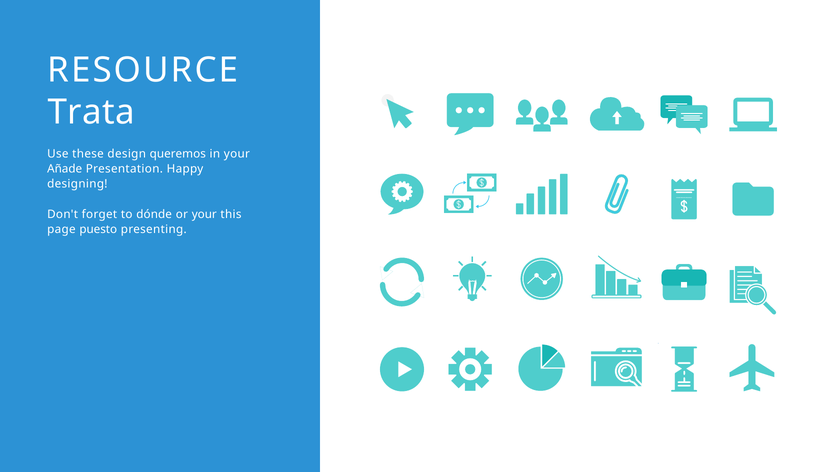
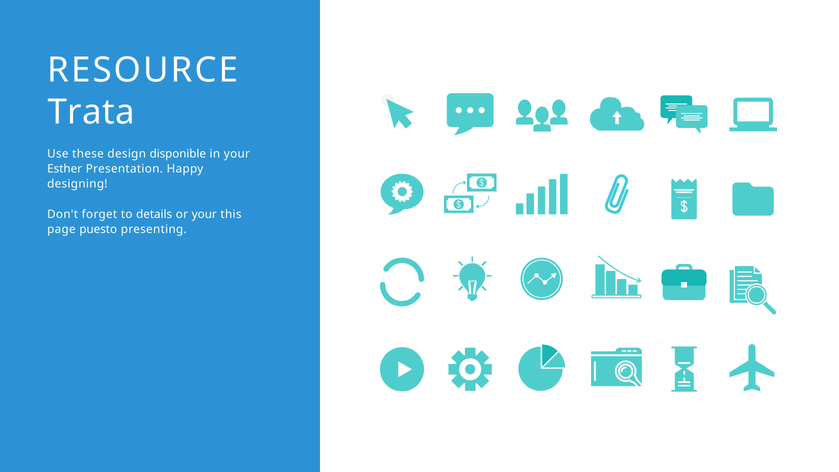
queremos: queremos -> disponible (178, 154)
Añade: Añade -> Esther (65, 169)
dónde: dónde -> details (154, 214)
